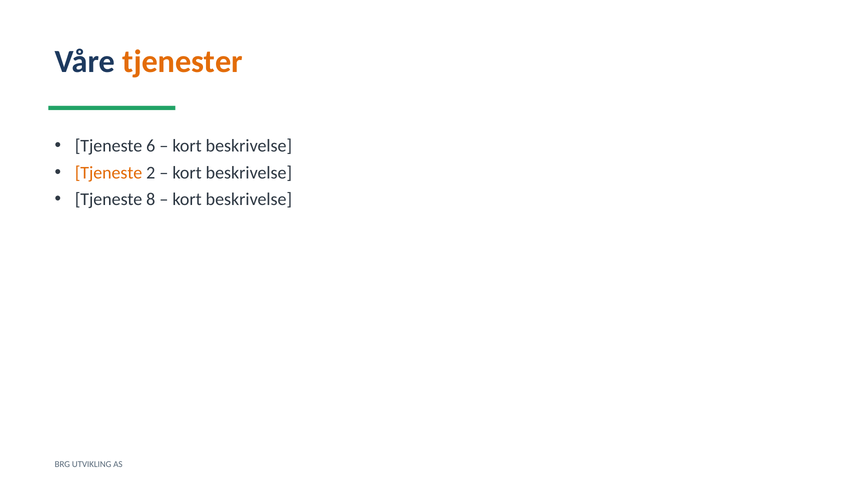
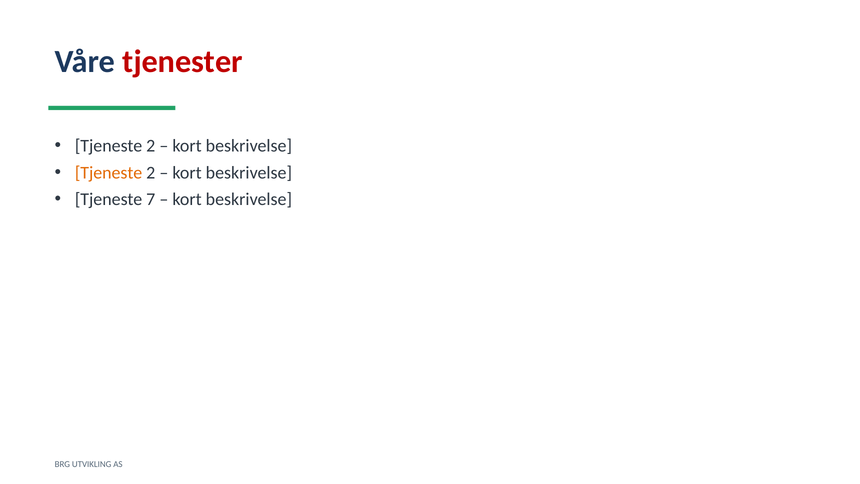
tjenester colour: orange -> red (183, 61)
6: 6 -> 2 (151, 146)
8: 8 -> 7 (151, 199)
